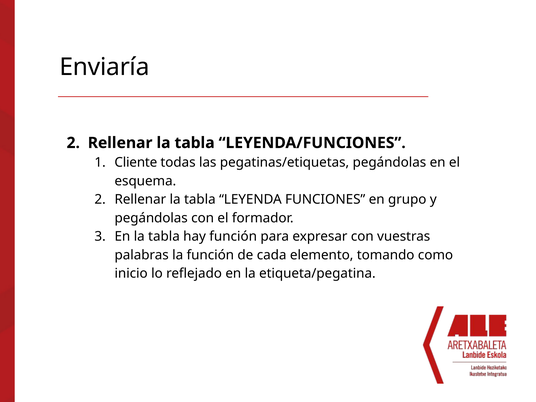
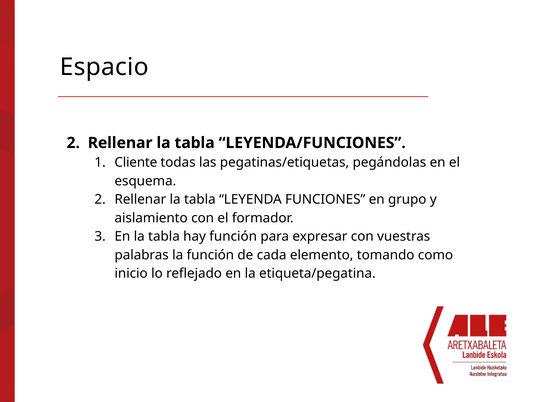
Enviaría: Enviaría -> Espacio (104, 67)
pegándolas: pegándolas -> aislamiento (151, 218)
